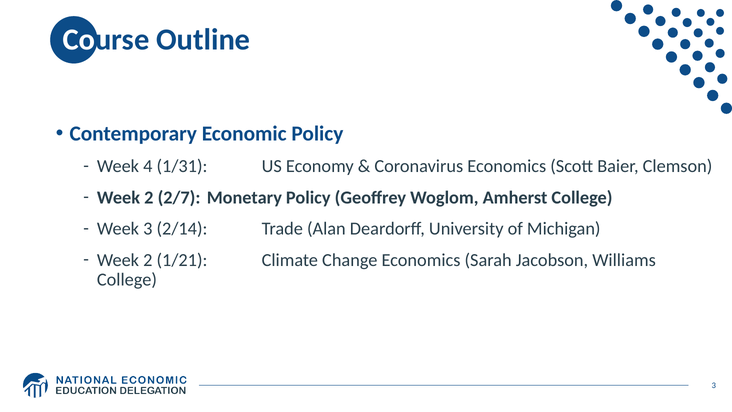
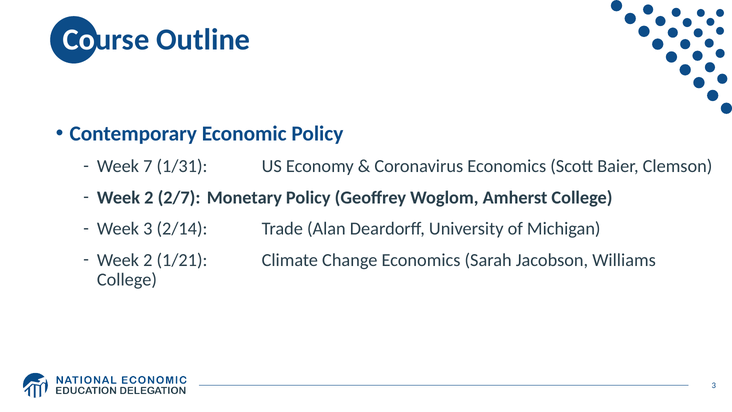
4: 4 -> 7 (148, 166)
